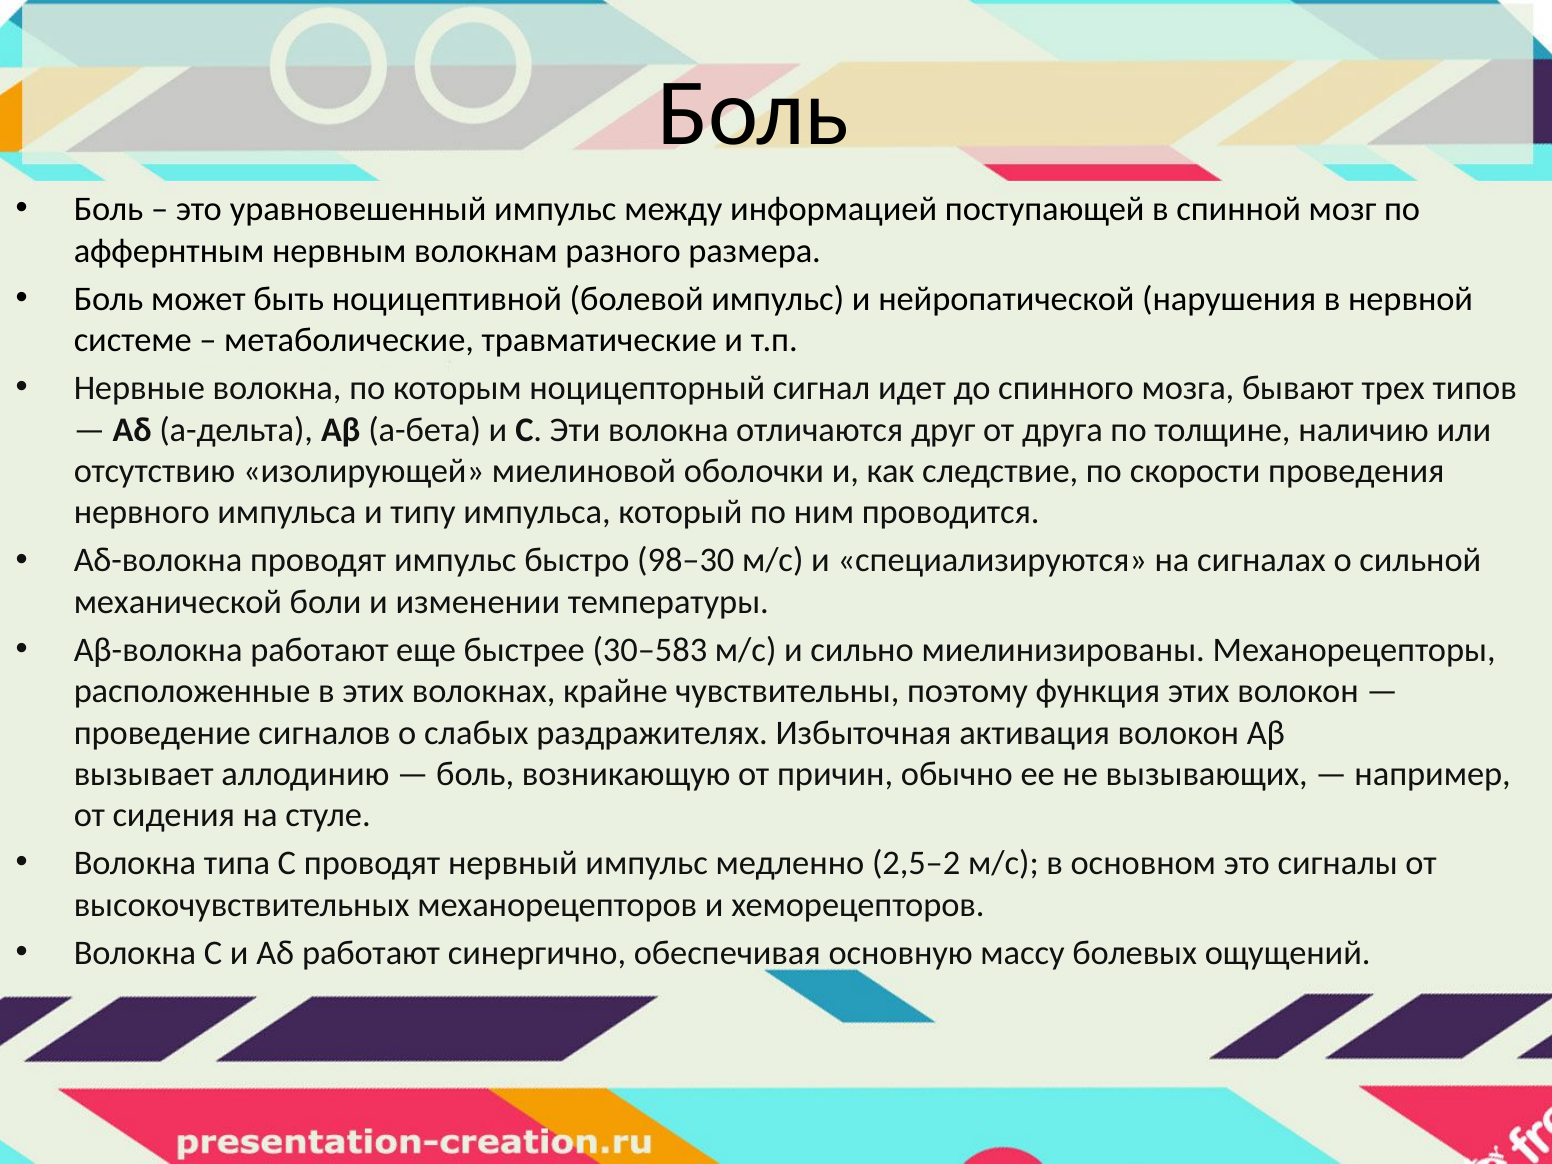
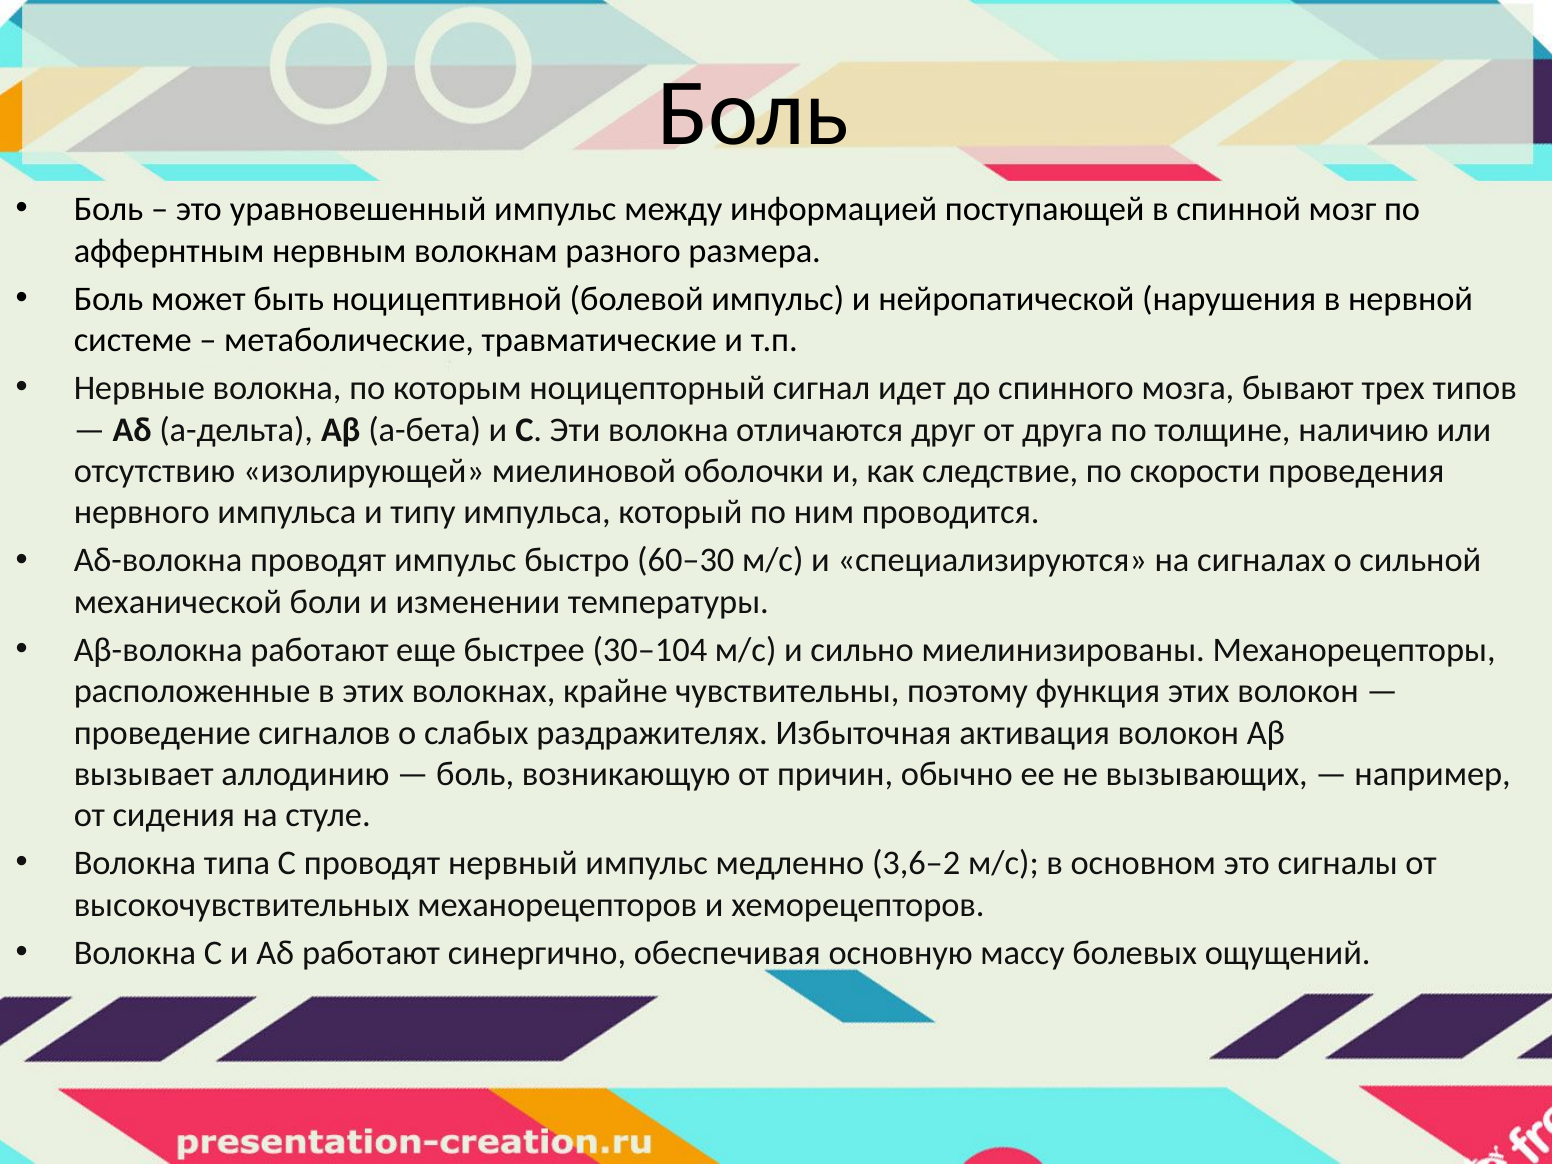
98–30: 98–30 -> 60–30 (686, 561)
30–583: 30–583 -> 30–104 (650, 650)
2,5–2: 2,5–2 -> 3,6–2 (916, 864)
